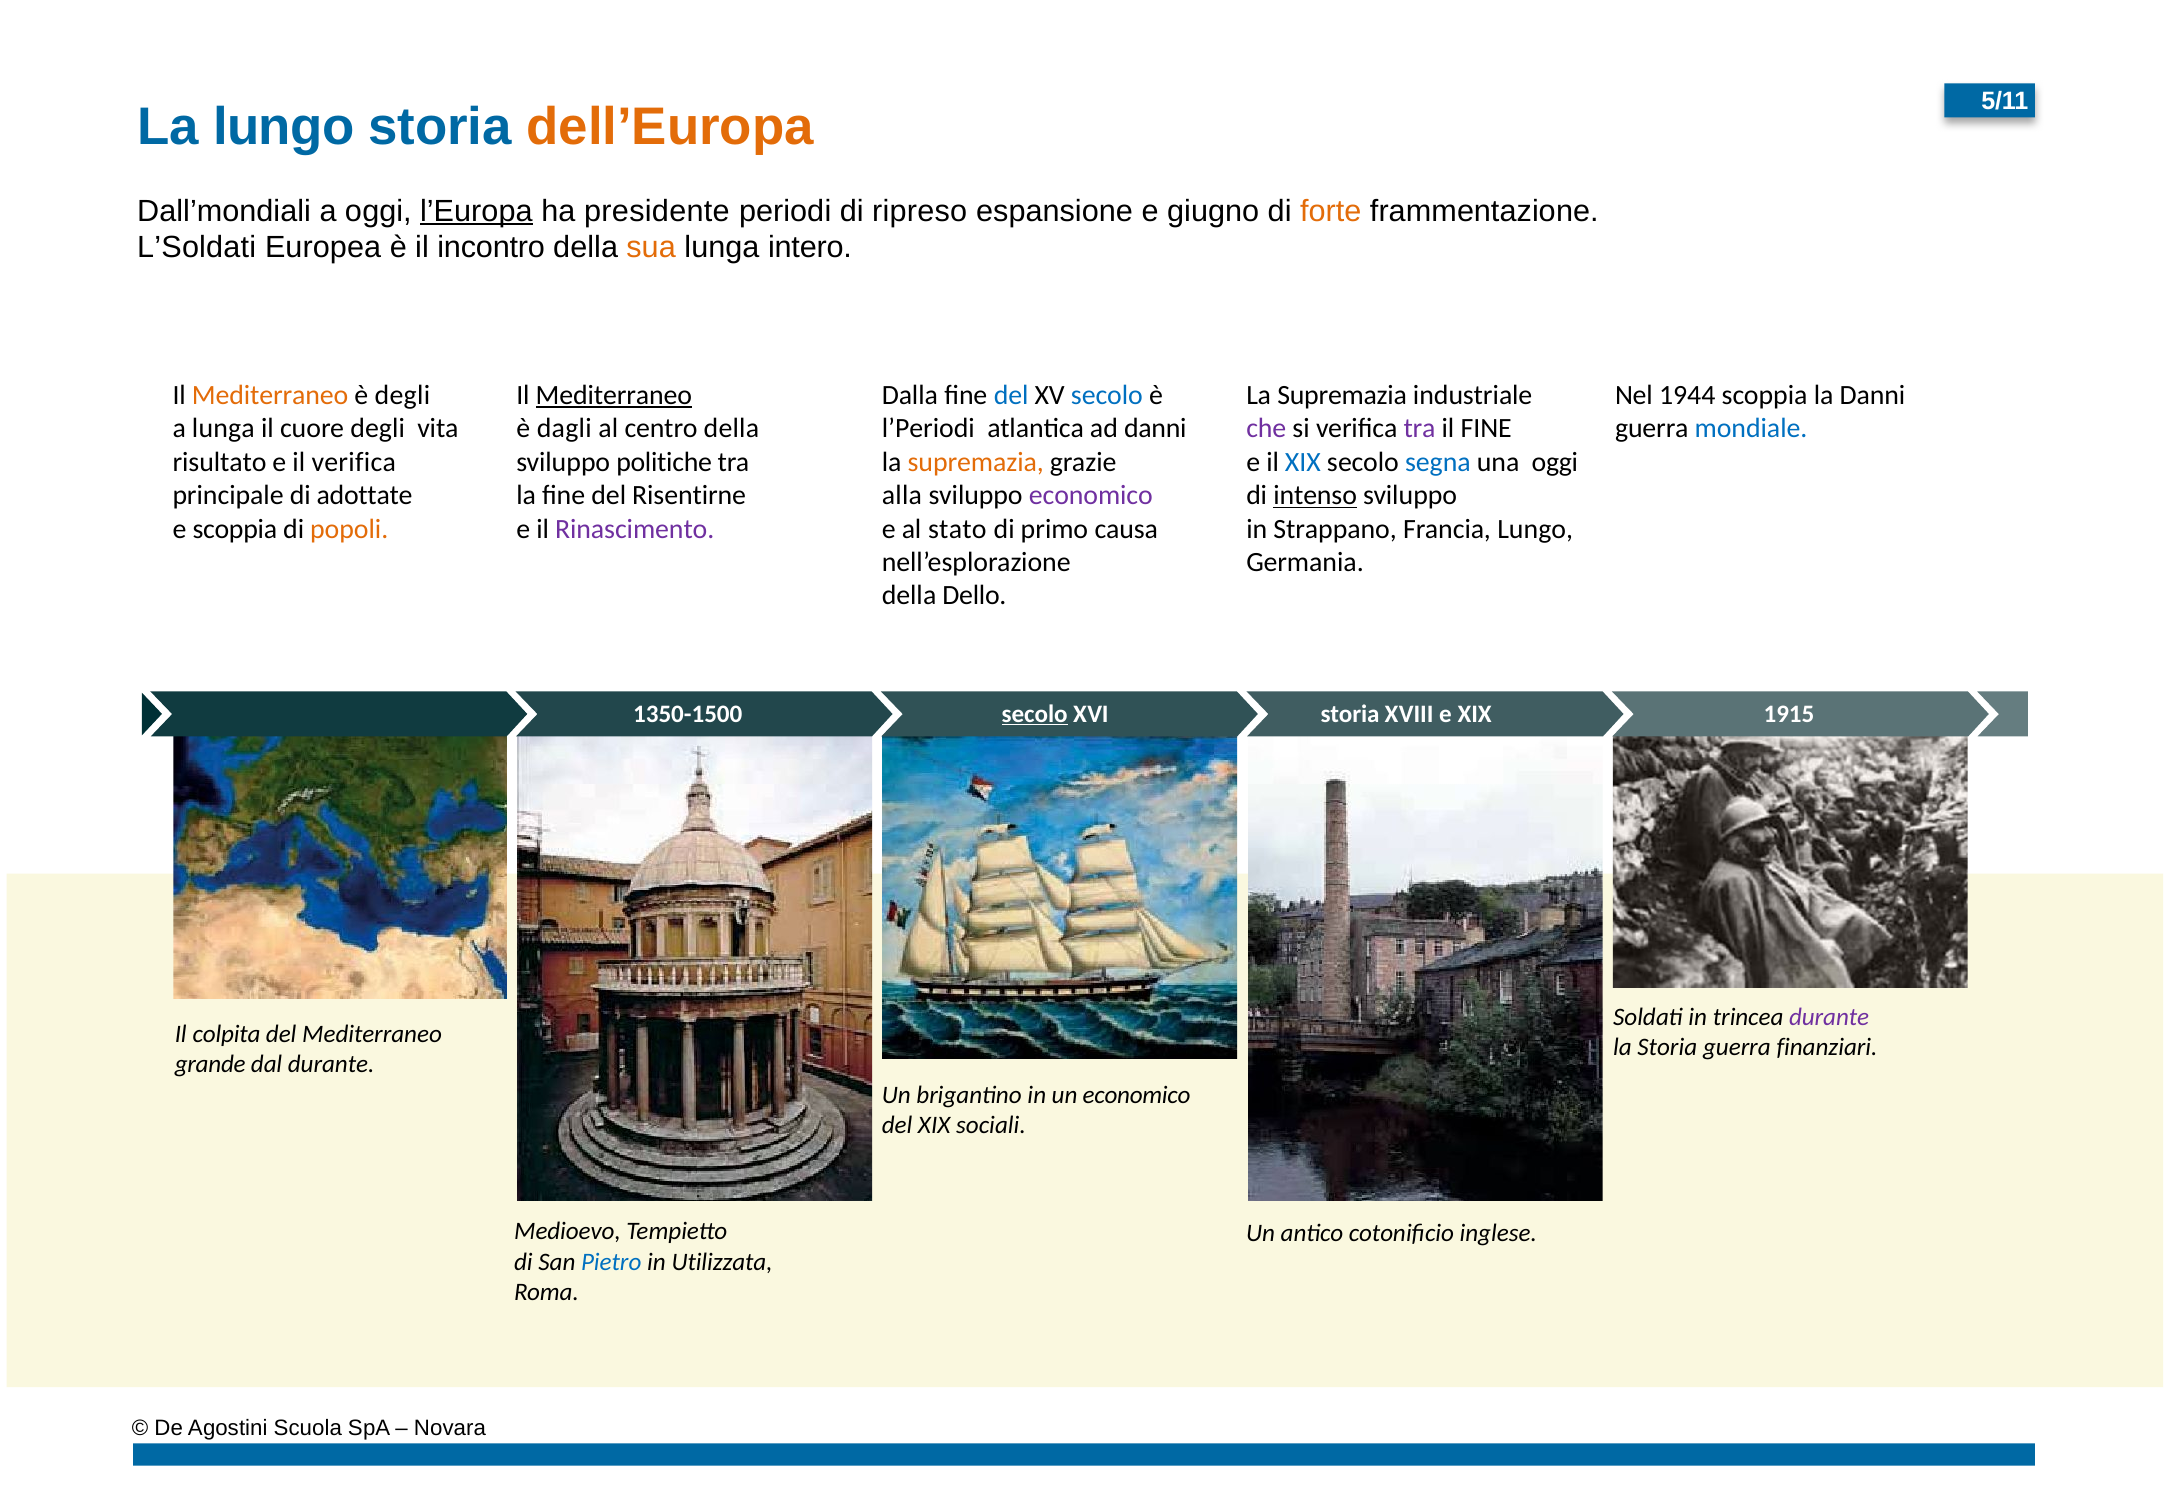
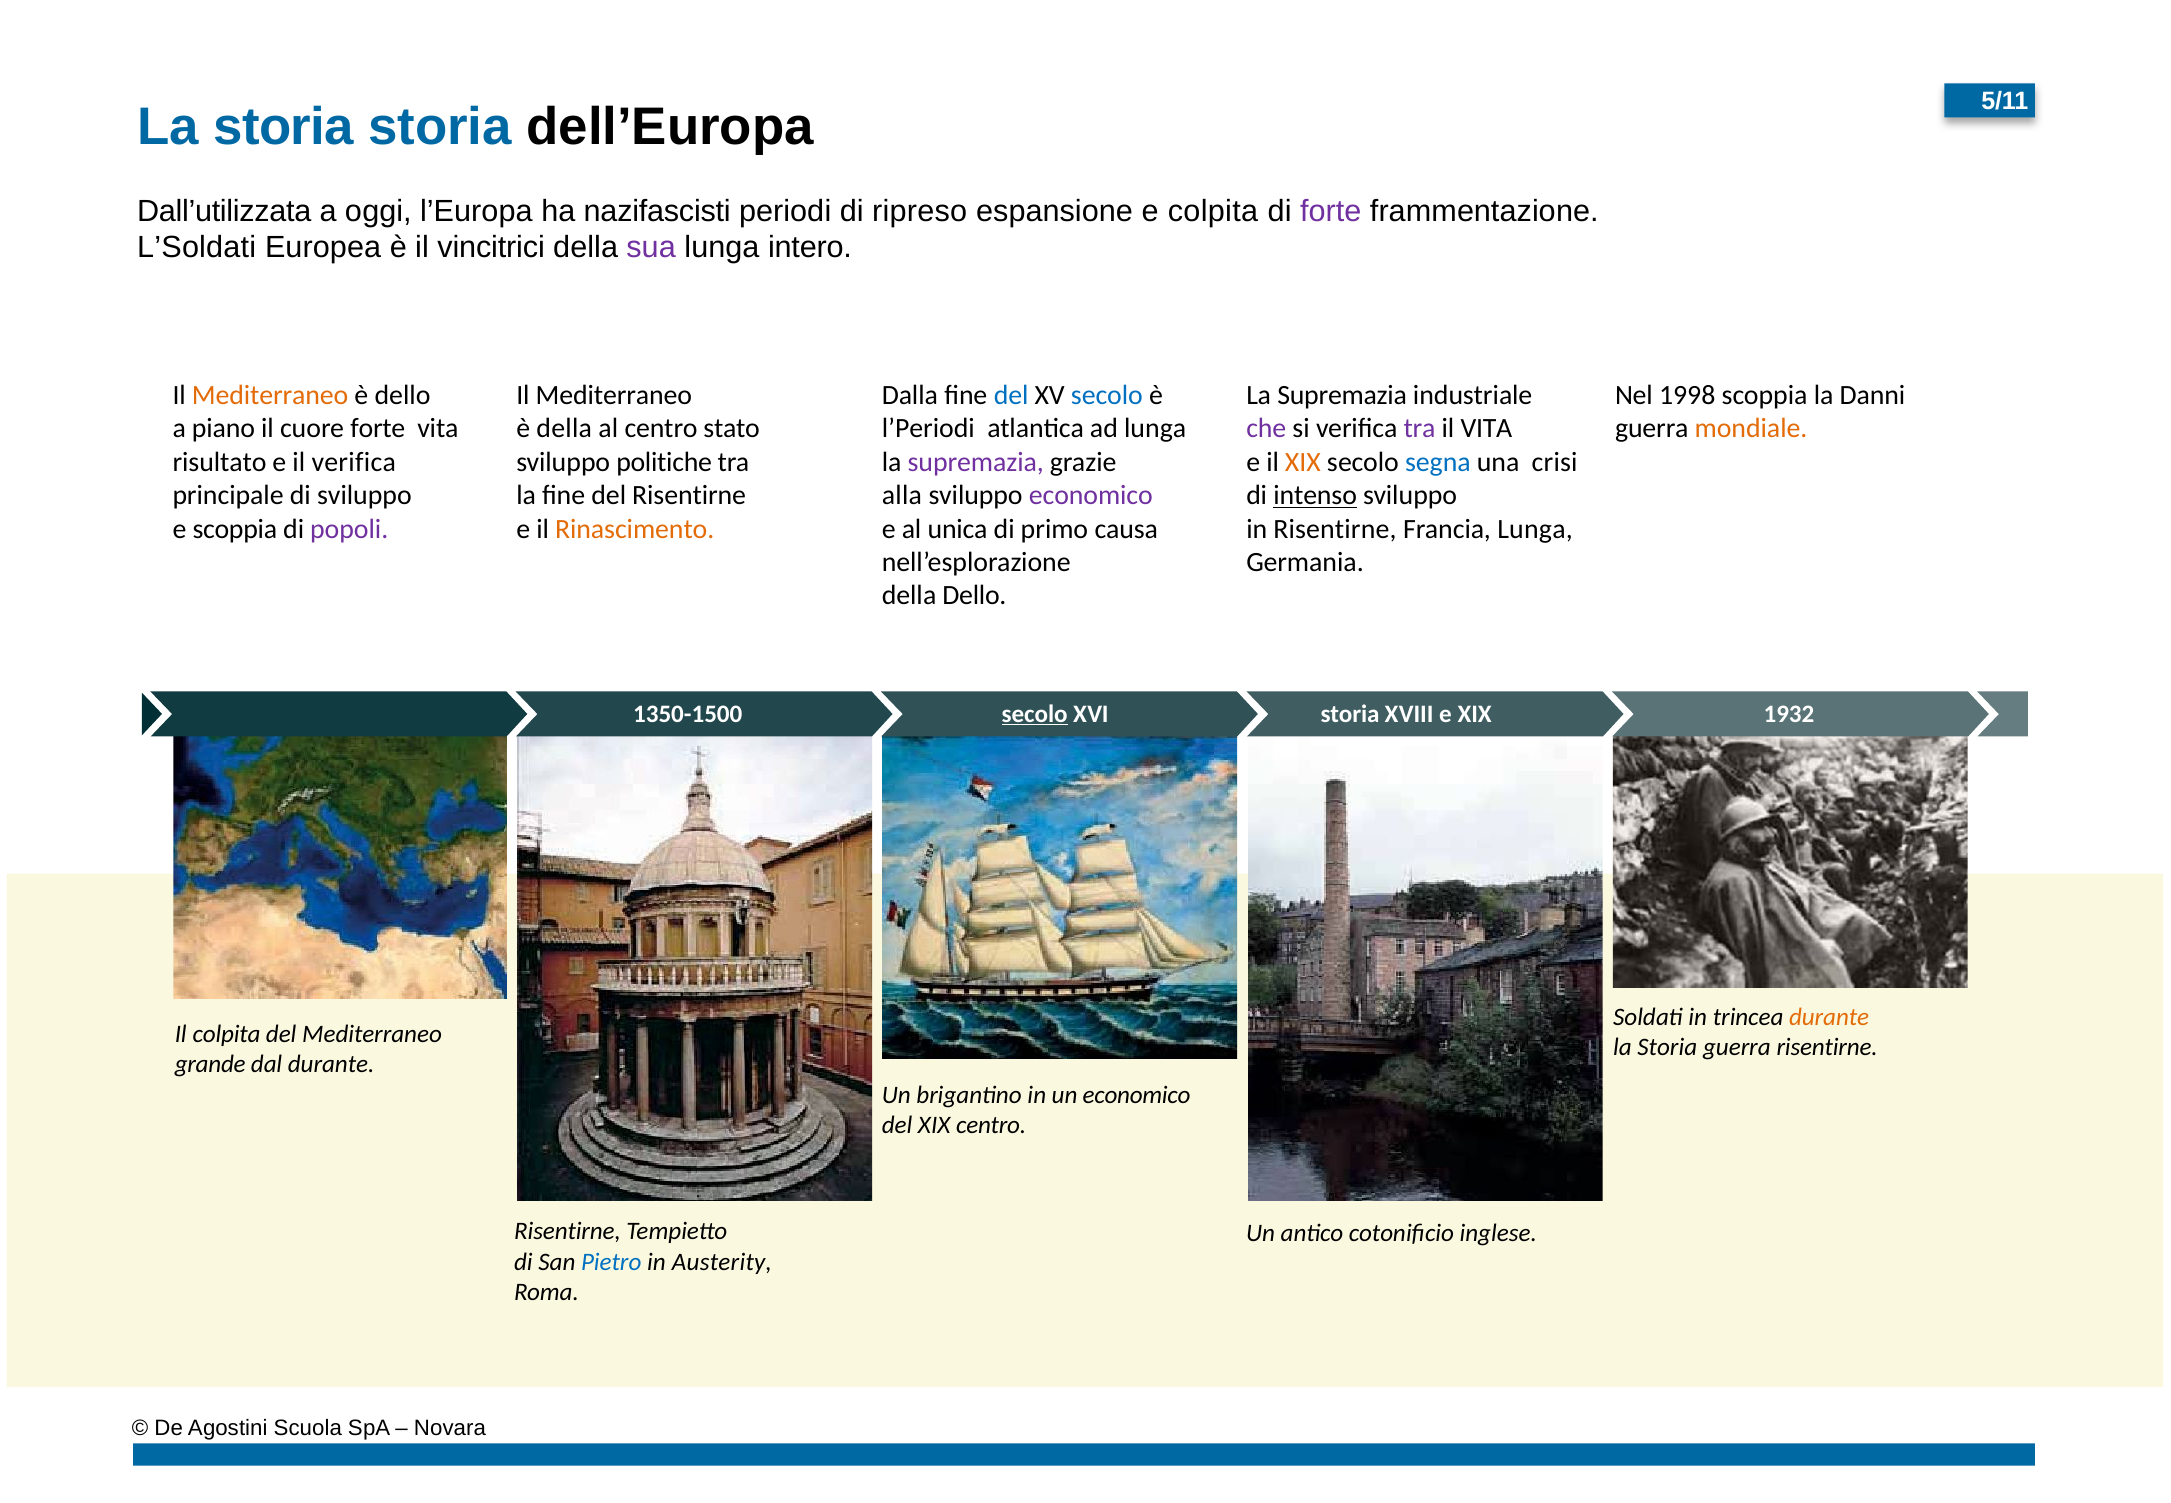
lungo: lungo -> storia (284, 127)
dell’Europa colour: orange -> black (670, 127)
Dall’mondiali: Dall’mondiali -> Dall’utilizzata (224, 211)
l’Europa underline: present -> none (476, 211)
presidente: presidente -> nazifascisti (657, 211)
e giugno: giugno -> colpita (1213, 211)
forte colour: orange -> purple (1331, 211)
incontro: incontro -> vincitrici (491, 248)
sua colour: orange -> purple (651, 248)
è degli: degli -> dello (403, 395)
Mediterraneo underline: present -> none (614, 395)
1944: 1944 -> 1998 (1687, 395)
a lunga: lunga -> piano (224, 428)
cuore degli: degli -> forte (378, 428)
è dagli: dagli -> della (564, 428)
centro della: della -> stato (732, 428)
ad danni: danni -> lunga (1155, 428)
il FINE: FINE -> VITA (1486, 428)
mondiale colour: blue -> orange (1751, 428)
supremazia colour: orange -> purple (976, 462)
XIX colour: blue -> orange (1303, 462)
una oggi: oggi -> crisi (1555, 462)
di adottate: adottate -> sviluppo (364, 495)
popoli colour: orange -> purple (349, 529)
Rinascimento colour: purple -> orange (635, 529)
stato: stato -> unica (958, 529)
in Strappano: Strappano -> Risentirne (1335, 529)
Francia Lungo: Lungo -> Lunga (1535, 529)
1915: 1915 -> 1932 (1789, 714)
durante colour: purple -> orange (1829, 1017)
guerra finanziari: finanziari -> risentirne (1827, 1047)
XIX sociali: sociali -> centro (991, 1125)
Medioevo: Medioevo -> Risentirne (567, 1232)
Utilizzata: Utilizzata -> Austerity (722, 1262)
